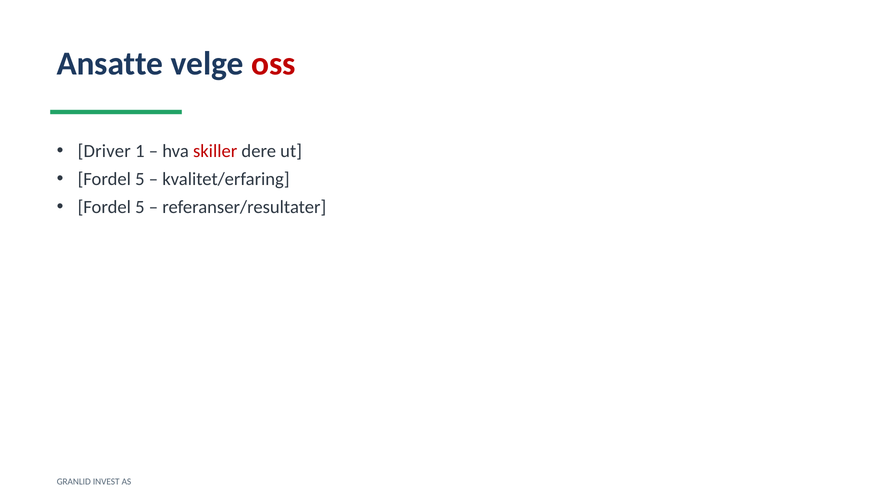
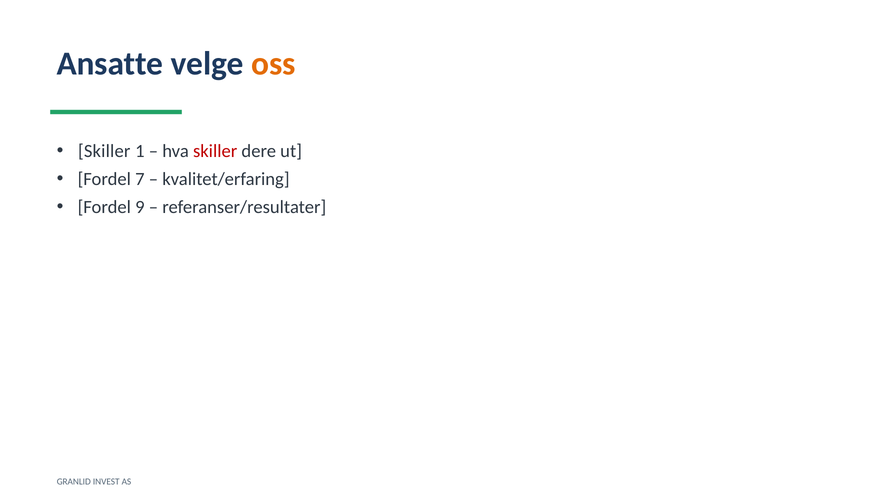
oss colour: red -> orange (273, 64)
Driver: Driver -> Skiller (104, 151)
5: 5 -> 7 (140, 179)
5: 5 -> 9 (140, 207)
